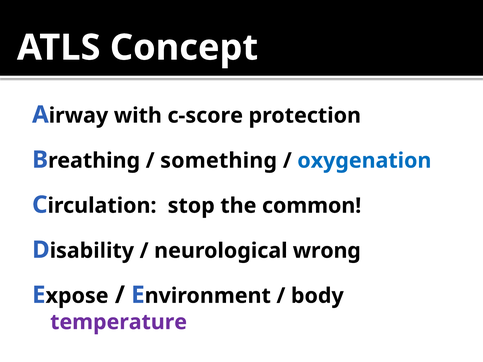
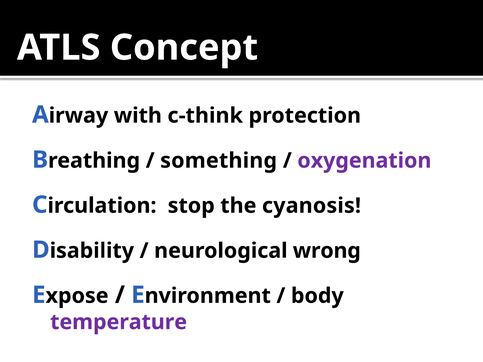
c-score: c-score -> c-think (205, 116)
oxygenation colour: blue -> purple (364, 161)
common: common -> cyanosis (311, 206)
